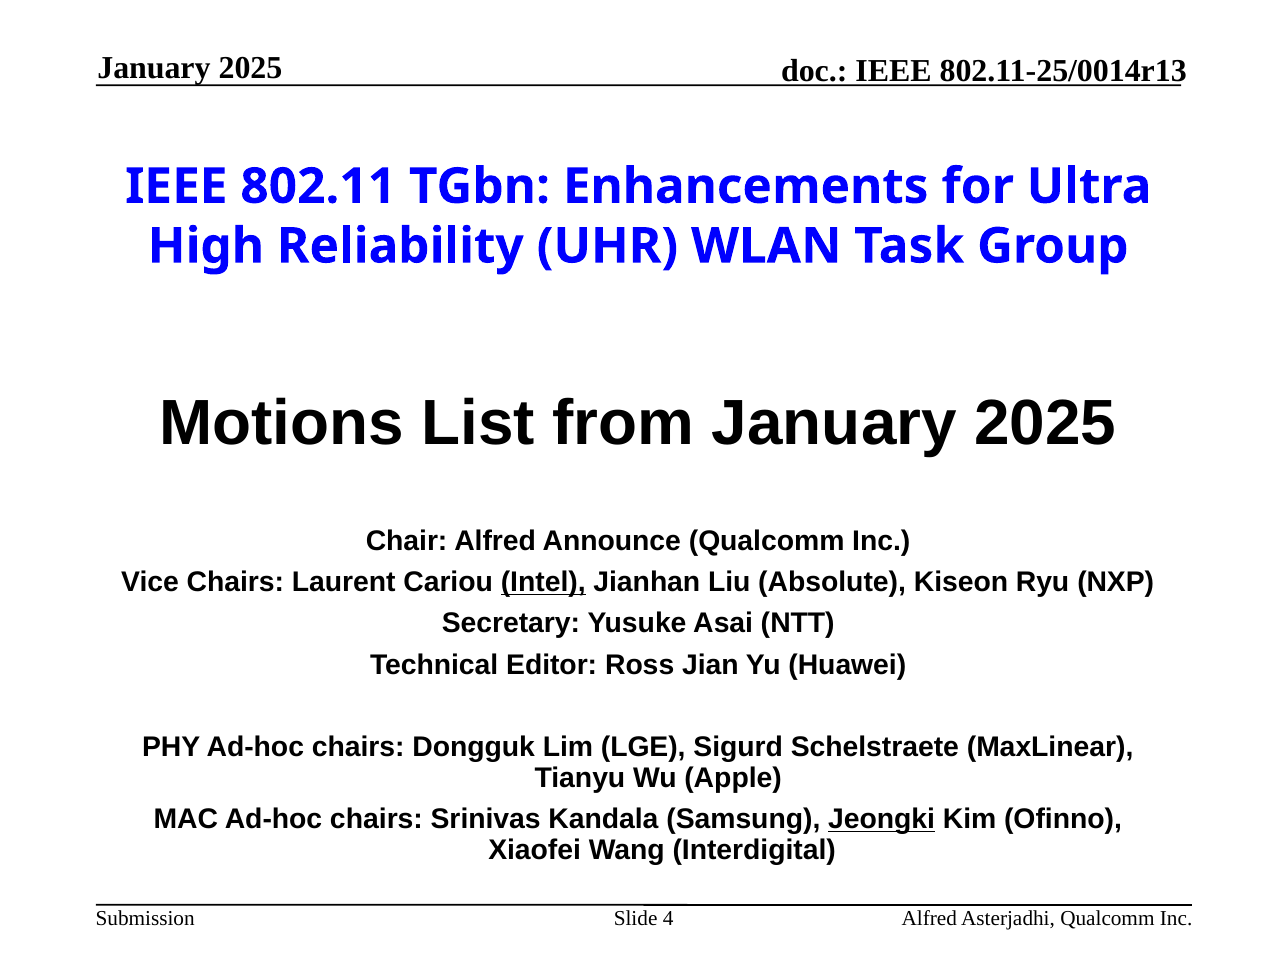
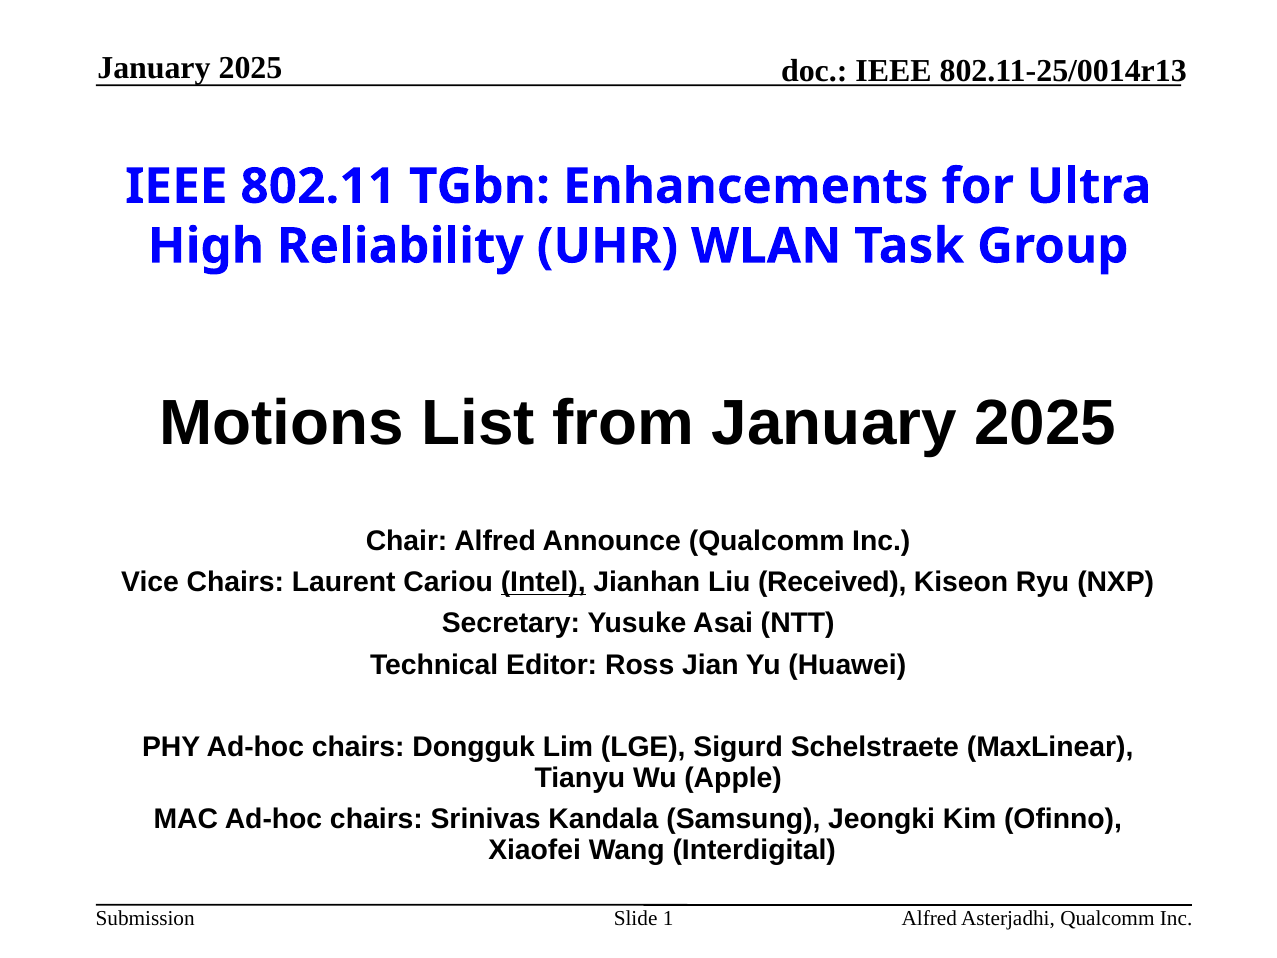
Absolute: Absolute -> Received (832, 582)
Jeongki underline: present -> none (882, 819)
4: 4 -> 1 (668, 919)
